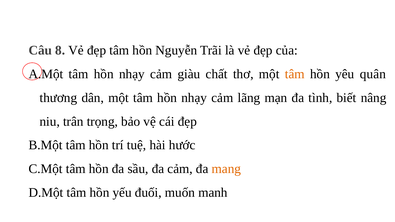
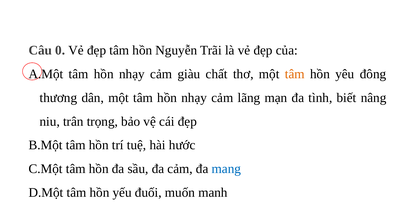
8: 8 -> 0 (60, 50)
quân: quân -> đông (373, 74)
mang colour: orange -> blue (226, 169)
